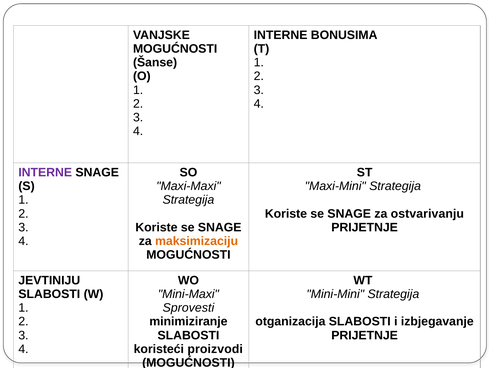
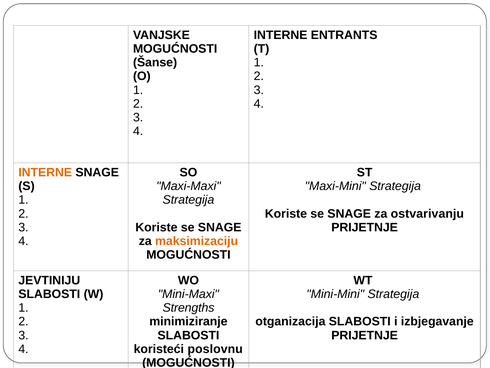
BONUSIMA: BONUSIMA -> ENTRANTS (344, 35)
INTERNE colour: purple -> orange (45, 172)
Sprovesti: Sprovesti -> Strengths (189, 307)
proizvodi: proizvodi -> poslovnu (215, 349)
